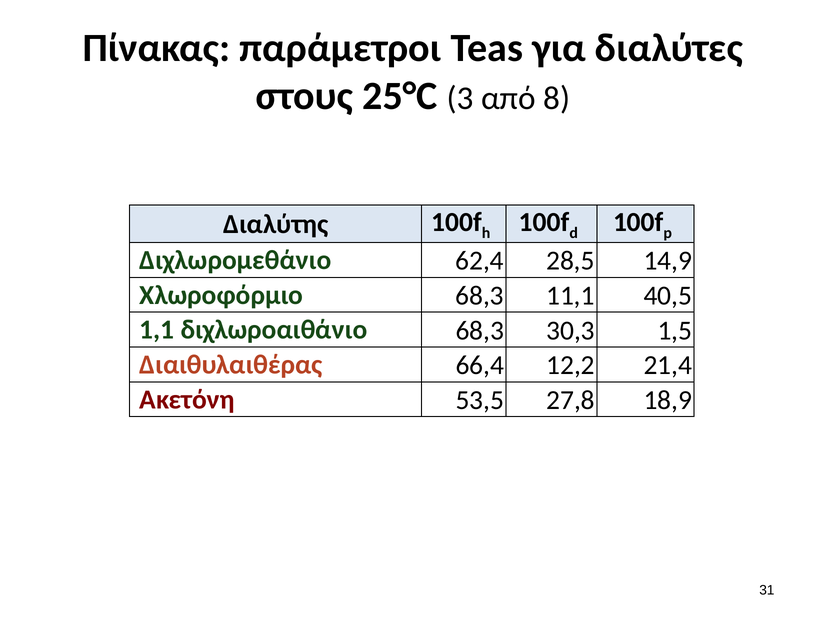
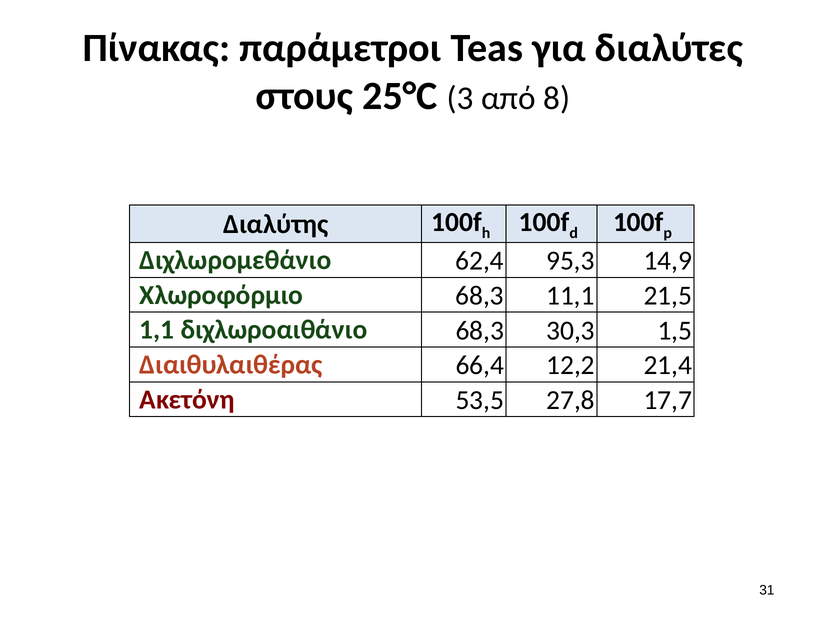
28,5: 28,5 -> 95,3 (570, 261)
40,5: 40,5 -> 21,5 (668, 296)
18,9: 18,9 -> 17,7 (668, 400)
